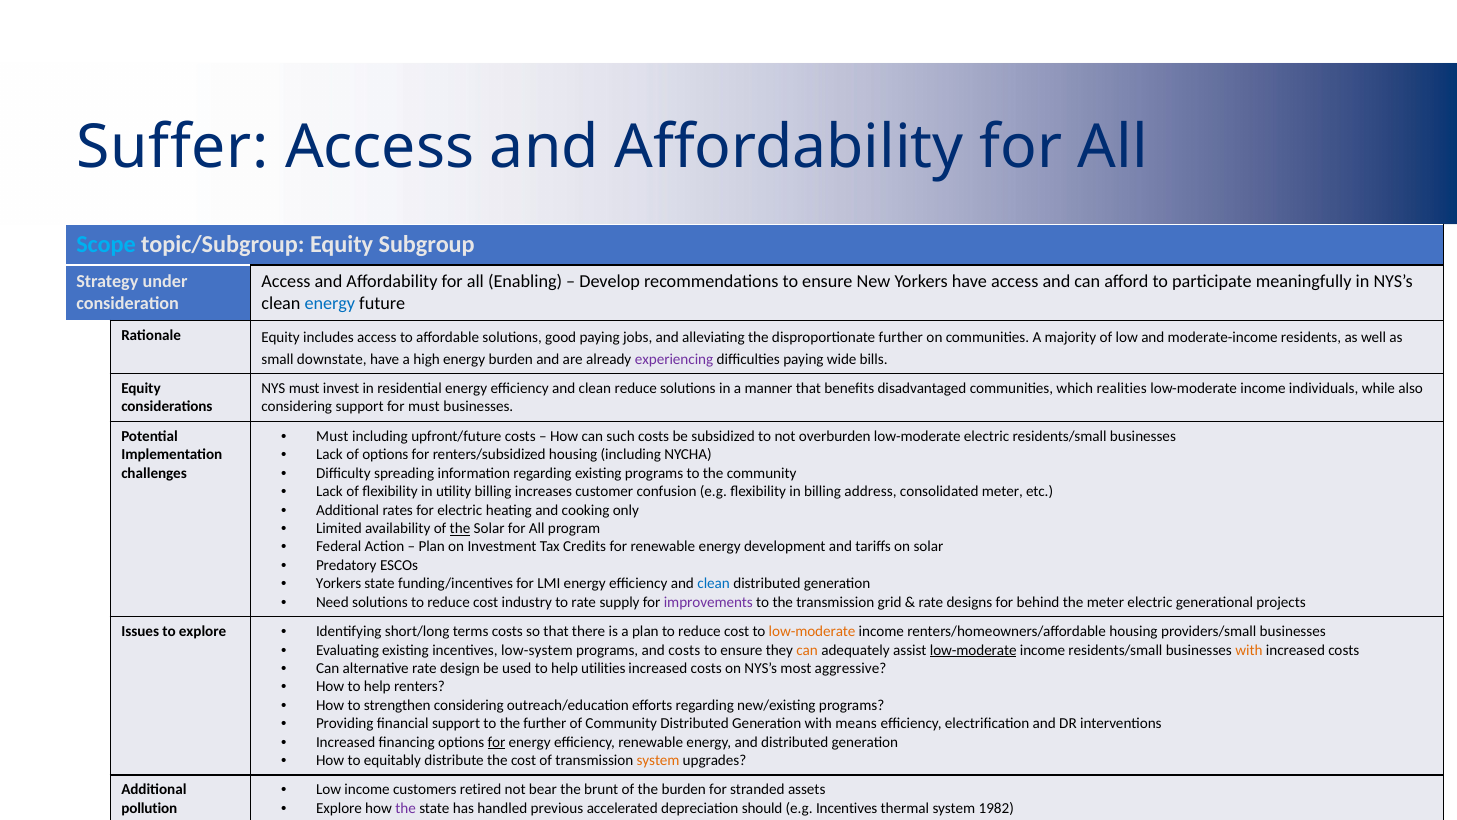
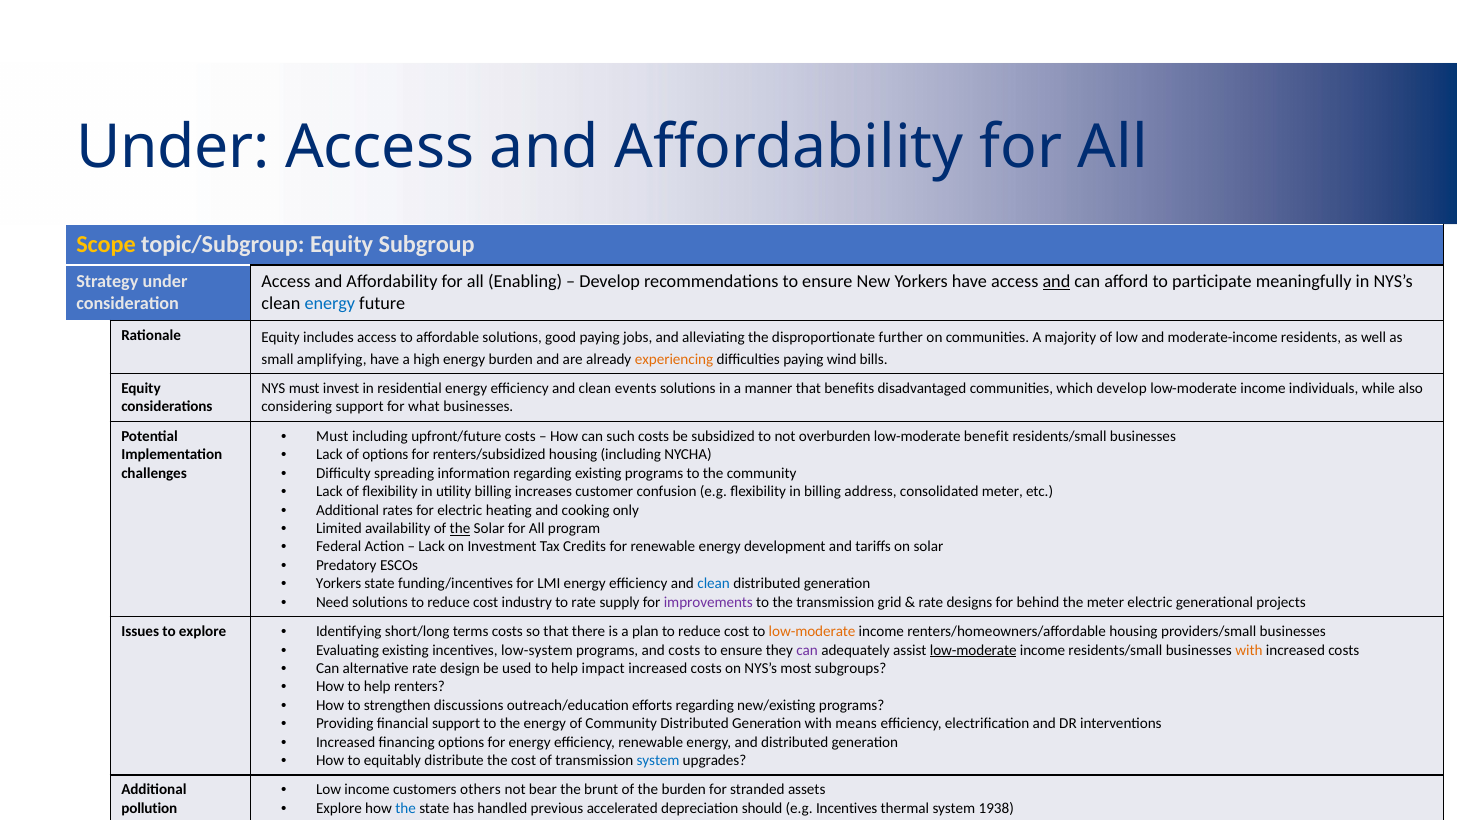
Suffer: Suffer -> Under (173, 147)
Scope colour: light blue -> yellow (106, 245)
and underline: none -> present (1056, 282)
downstate: downstate -> amplifying (332, 359)
experiencing colour: purple -> orange (674, 359)
wide: wide -> wind (842, 359)
clean reduce: reduce -> events (636, 388)
which realities: realities -> develop (1122, 388)
for must: must -> what (424, 407)
low-moderate electric: electric -> benefit (986, 436)
Plan: Plan -> Lack (432, 547)
can colour: orange -> purple (807, 650)
help utilities: utilities -> impact (603, 668)
aggressive: aggressive -> subgroups (851, 668)
strengthen considering: considering -> discussions (469, 705)
the further: further -> energy (545, 723)
for underline: present -> none (496, 742)
system colour: orange -> blue (658, 760)
retired: retired -> others (480, 790)
the colour: purple -> blue (406, 808)
1982: 1982 -> 1938 (996, 808)
